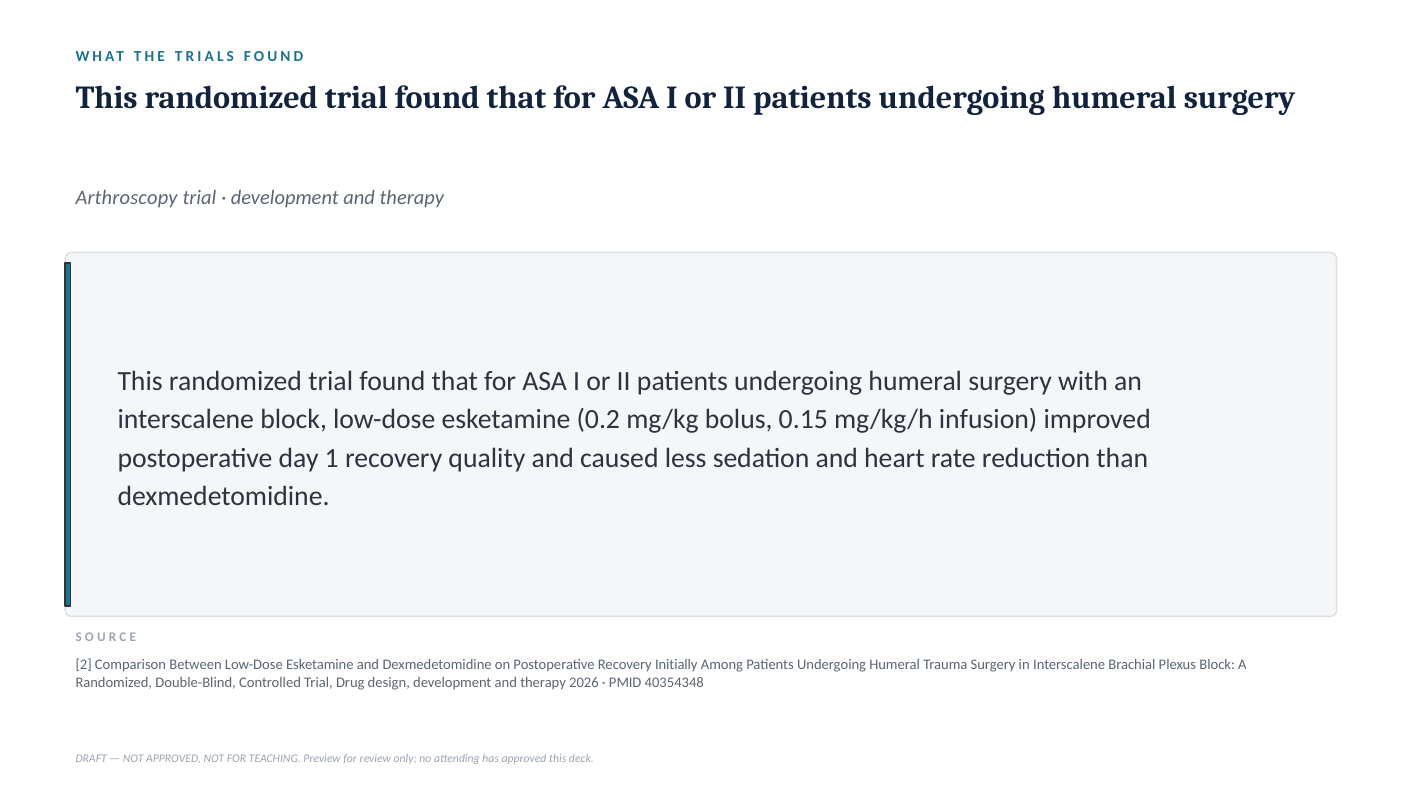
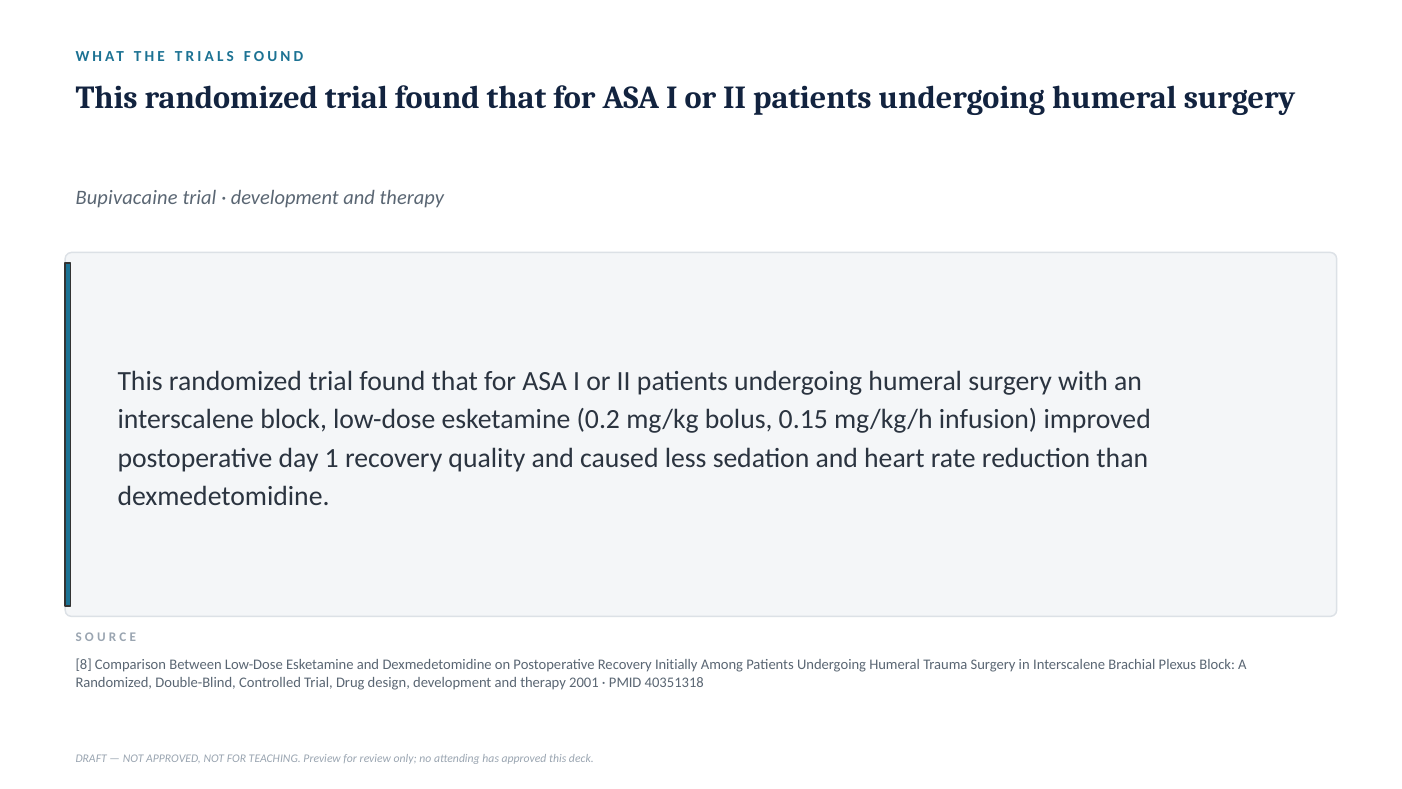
Arthroscopy: Arthroscopy -> Bupivacaine (127, 198)
2: 2 -> 8 (84, 665)
2026: 2026 -> 2001 (584, 682)
40354348: 40354348 -> 40351318 (674, 682)
